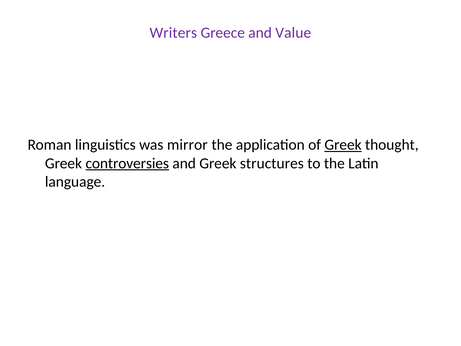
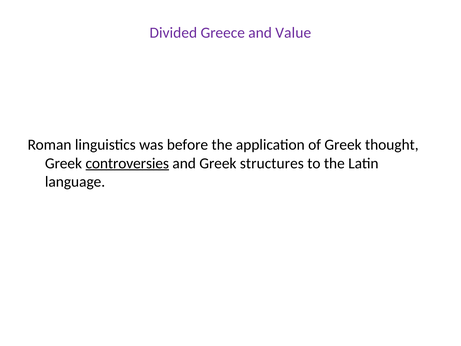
Writers: Writers -> Divided (173, 33)
mirror: mirror -> before (187, 145)
Greek underline: present -> none (343, 145)
